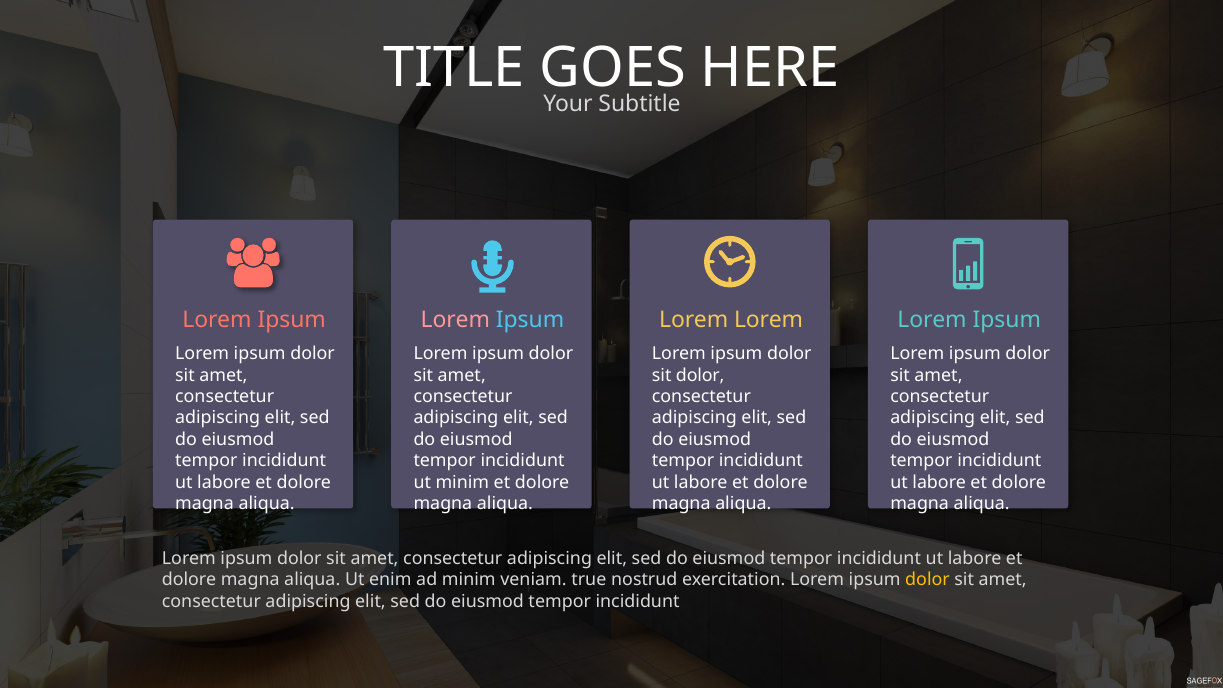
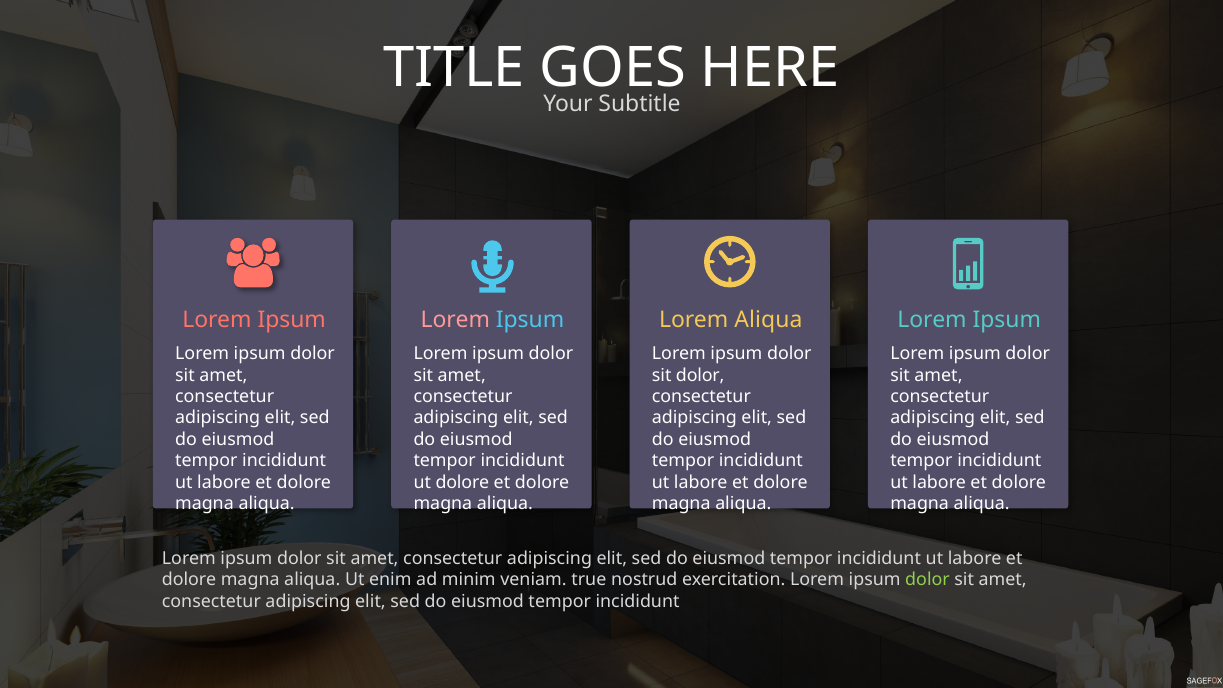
Lorem: Lorem -> Aliqua (768, 320)
ut minim: minim -> dolore (462, 482)
dolor colour: yellow -> light green (928, 580)
